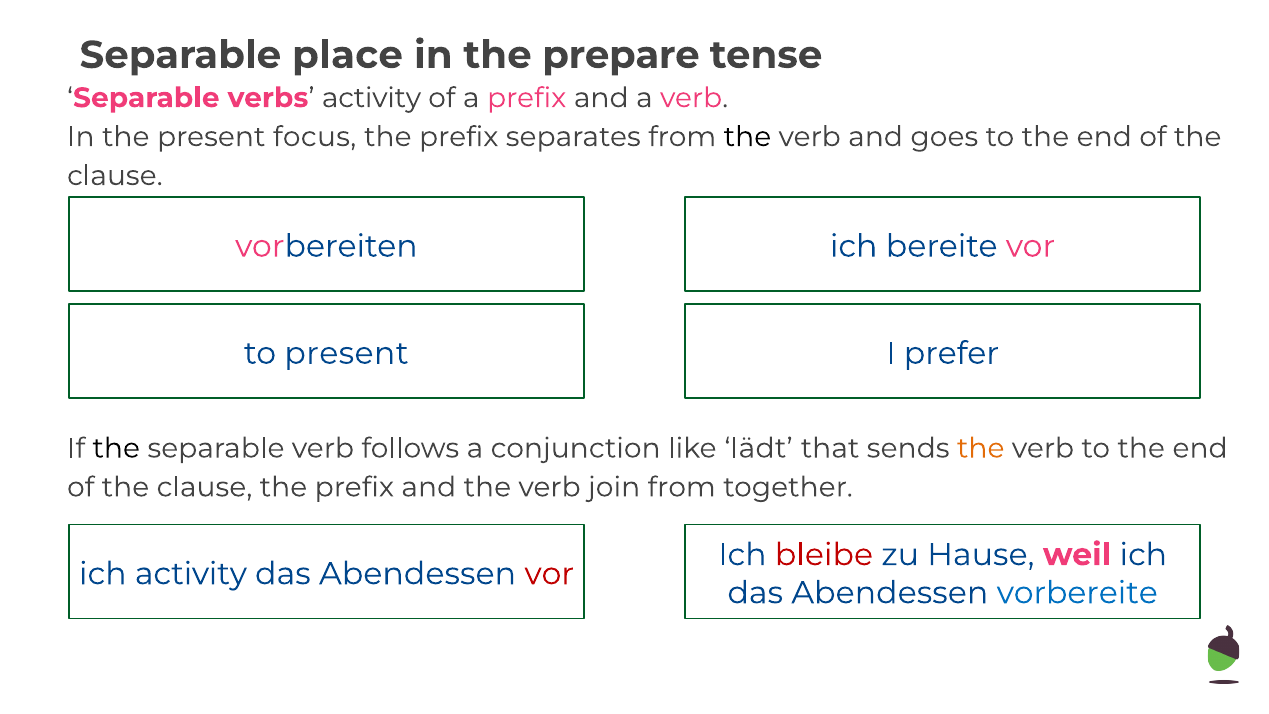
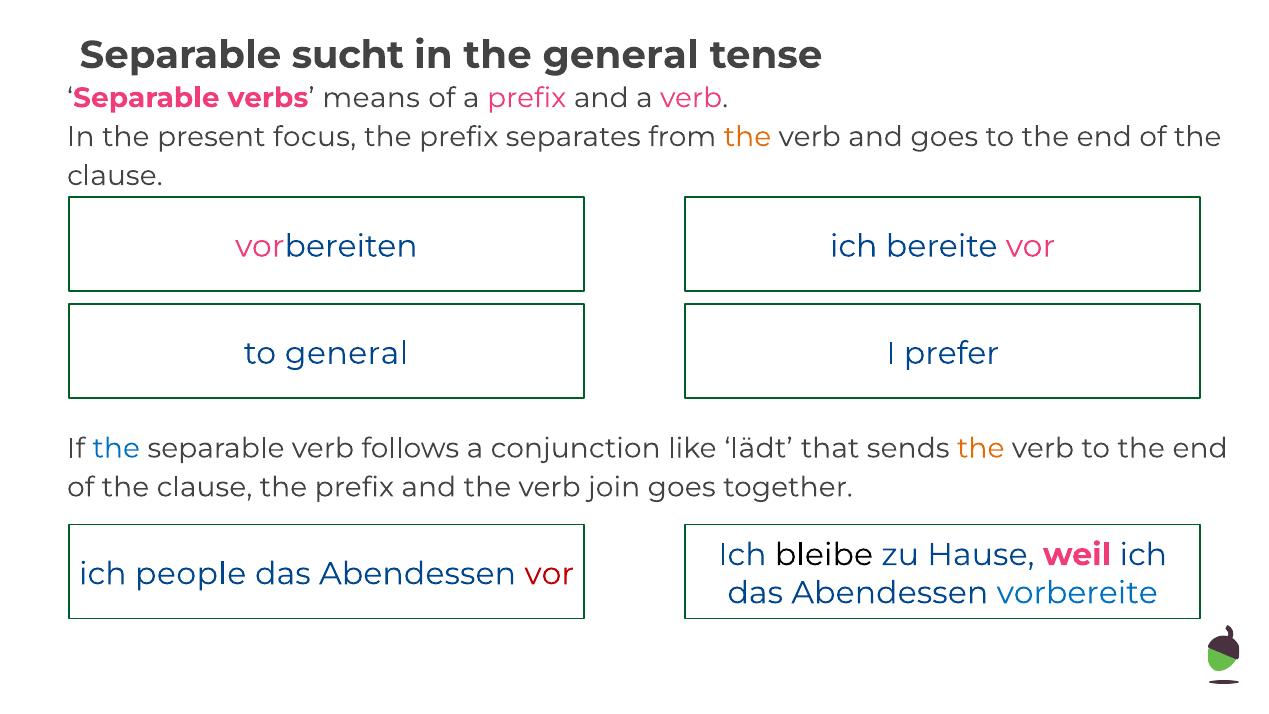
place: place -> sucht (348, 55)
the prepare: prepare -> general (621, 55)
verbs activity: activity -> means (371, 98)
the colour: black -> orange (747, 137)
to present: present -> general (346, 353)
the colour: black -> blue (116, 448)
join from: from -> goes (682, 487)
bleibe colour: red -> black (824, 555)
ich activity: activity -> people (191, 574)
